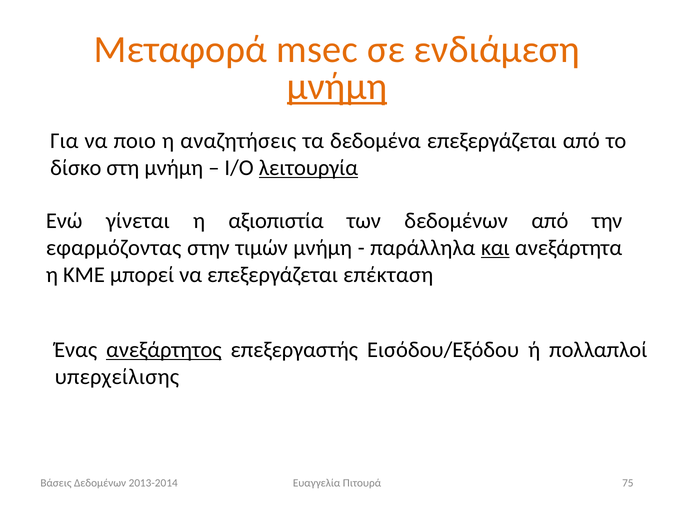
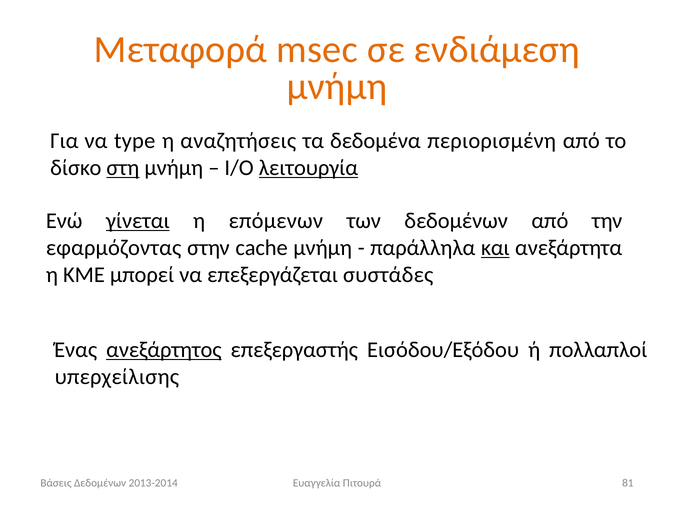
μνήμη underline: present -> none (337, 87)
ποιο: ποιο -> type (135, 141)
δεδομένα επεξεργάζεται: επεξεργάζεται -> περιορισμένη (492, 141)
στη underline: none -> present (123, 168)
γίνεται underline: none -> present (138, 221)
αξιοπιστία: αξιοπιστία -> επόμενων (276, 221)
τιμών: τιμών -> cache (262, 248)
επέκταση: επέκταση -> συστάδες (388, 274)
75: 75 -> 81 (628, 483)
